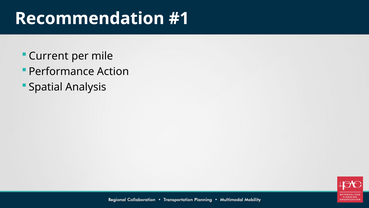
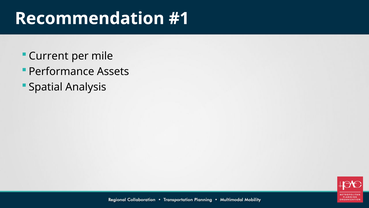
Action: Action -> Assets (113, 71)
